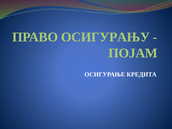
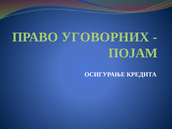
ОСИГУРАЊУ: ОСИГУРАЊУ -> УГОВОРНИХ (105, 37)
